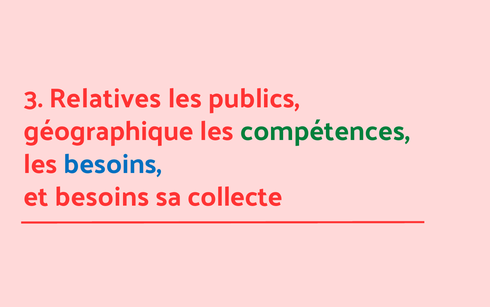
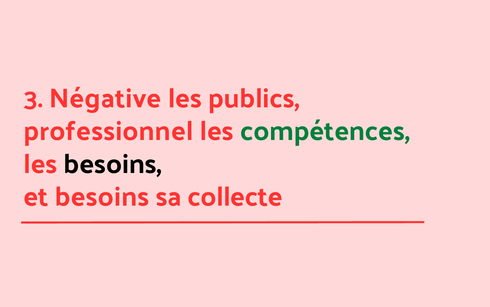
Relatives: Relatives -> Négative (105, 98)
géographique: géographique -> professionnel (108, 131)
besoins colour: blue -> black (113, 164)
